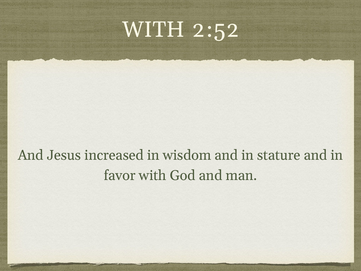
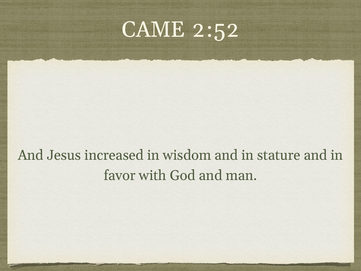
WITH: WITH -> CAME (153, 29)
